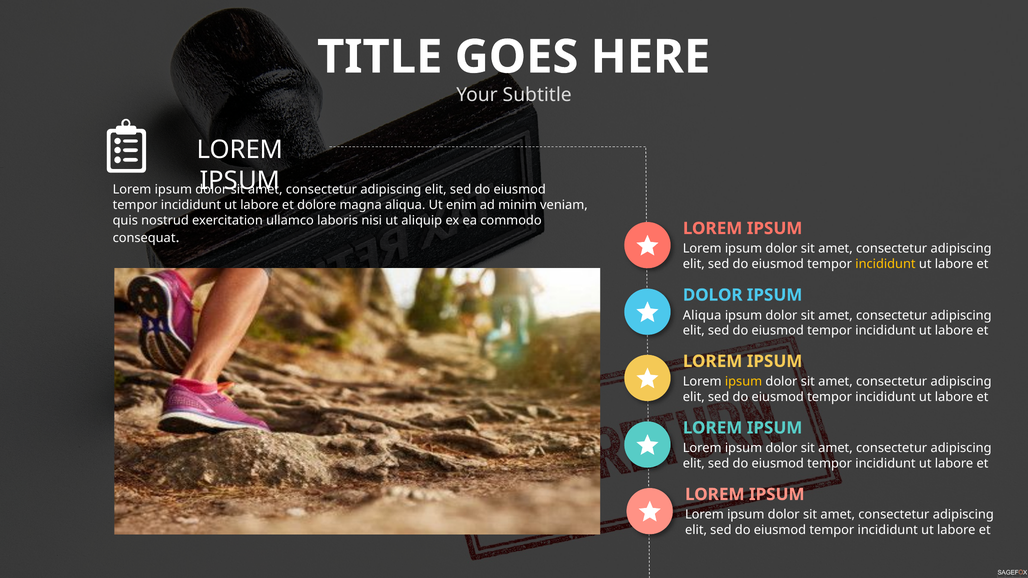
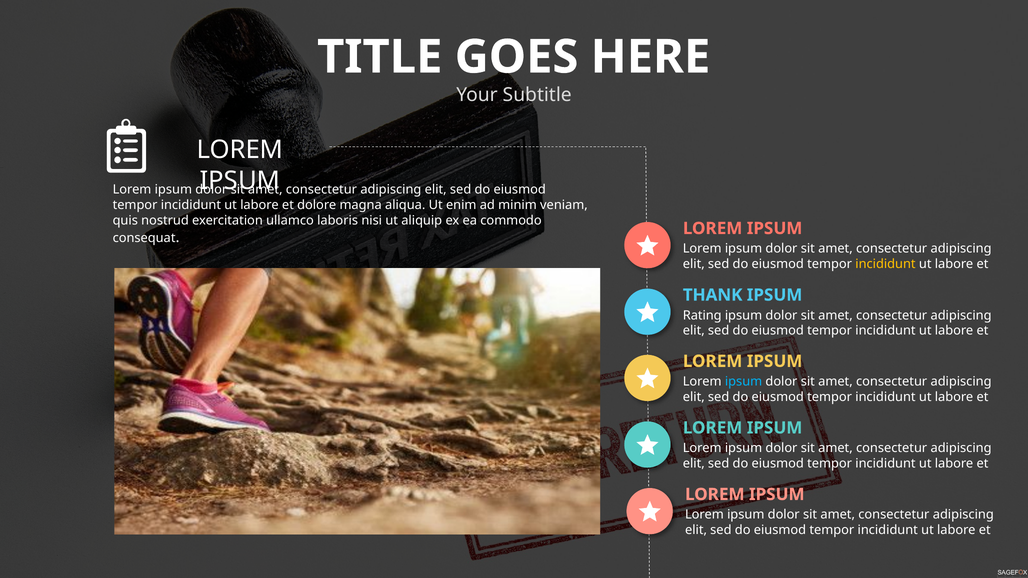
DOLOR: DOLOR -> THANK (713, 295)
Aliqua: Aliqua -> Rating (702, 315)
ipsum colour: yellow -> light blue (744, 382)
